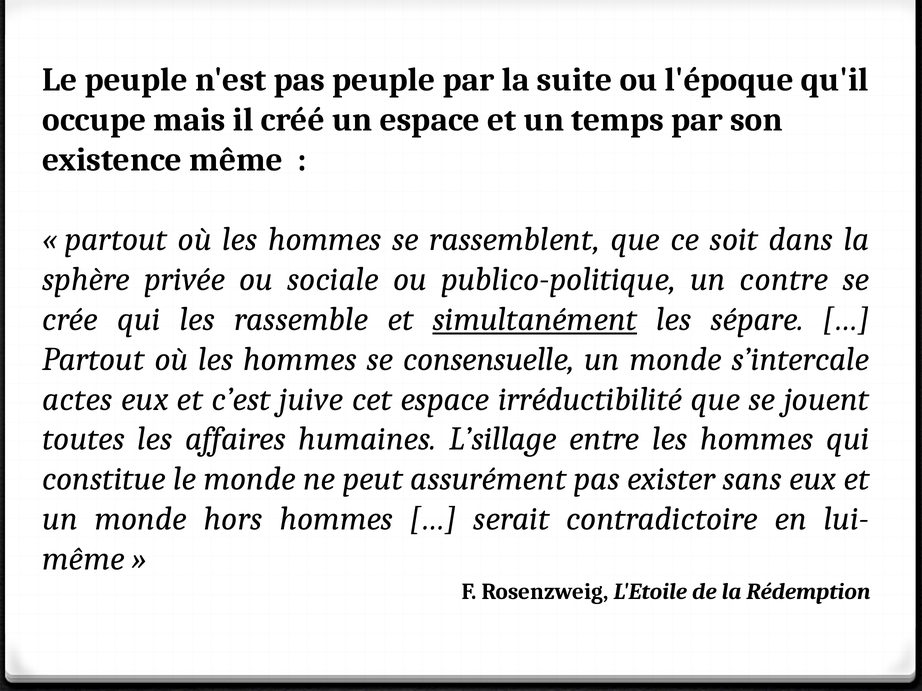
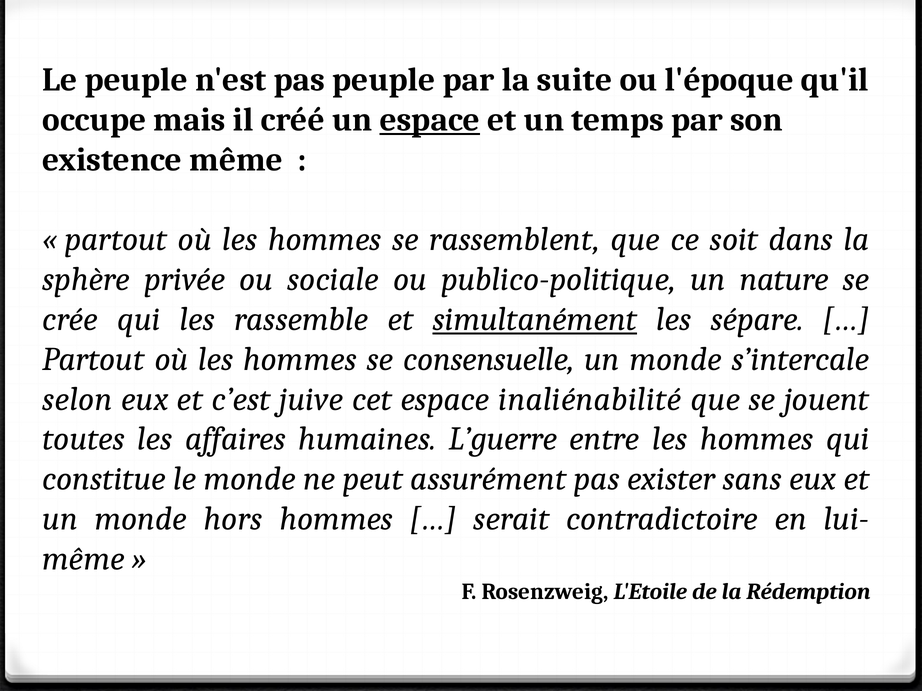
espace underline: none -> present (430, 120)
contre: contre -> nature (784, 280)
actes: actes -> selon (77, 399)
irréductibilité: irréductibilité -> inaliénabilité (590, 399)
L’sillage: L’sillage -> L’guerre (503, 439)
